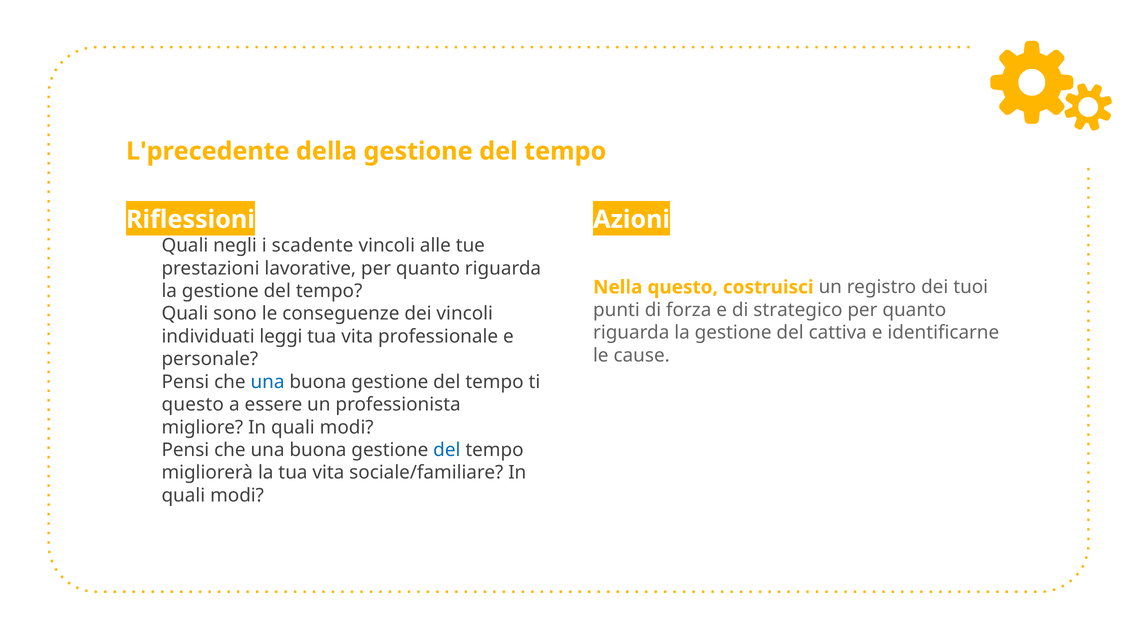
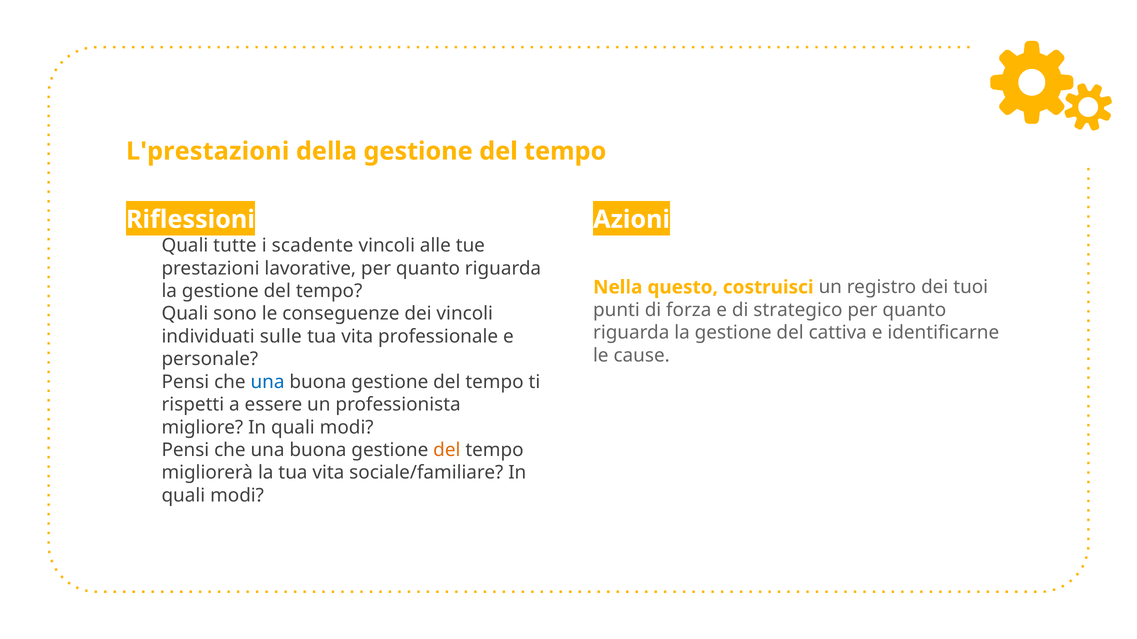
L'precedente: L'precedente -> L'prestazioni (208, 151)
negli: negli -> tutte (235, 246)
leggi: leggi -> sulle (281, 337)
questo: questo -> rispetti (193, 405)
del colour: blue -> orange (447, 450)
